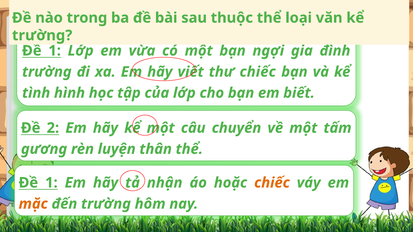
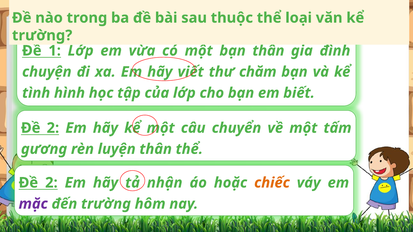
bạn ngợi: ngợi -> thân (268, 51)
trường: trường -> chuyện (47, 72)
thư chiếc: chiếc -> chăm (258, 72)
1: 1 -> 2 (51, 183)
mặc colour: orange -> purple (33, 204)
